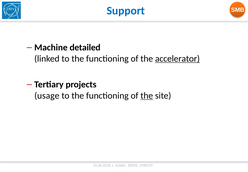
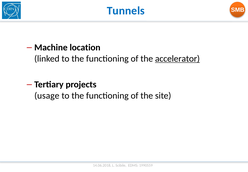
Support: Support -> Tunnels (126, 11)
detailed: detailed -> location (85, 47)
the underline: present -> none (147, 95)
